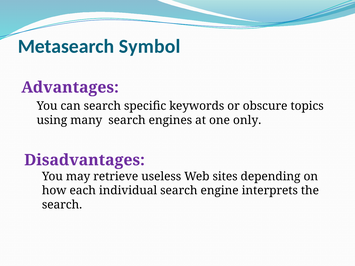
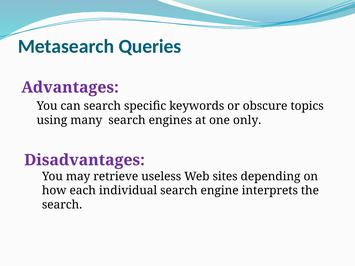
Symbol: Symbol -> Queries (150, 46)
